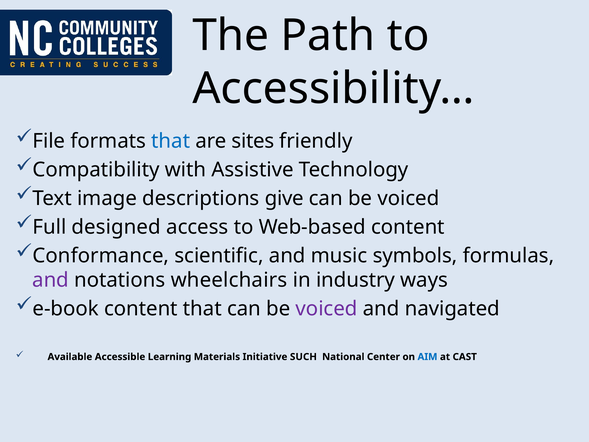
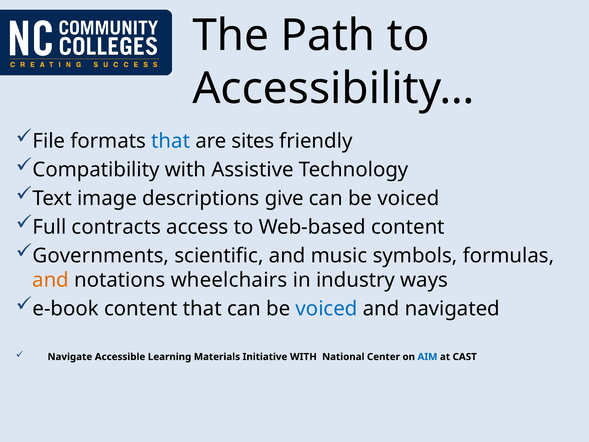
designed: designed -> contracts (116, 227)
Conformance: Conformance -> Governments (101, 255)
and colour: purple -> orange (51, 280)
voiced colour: purple -> blue (327, 309)
Available: Available -> Navigate (70, 357)
Initiative SUCH: SUCH -> WITH (303, 357)
